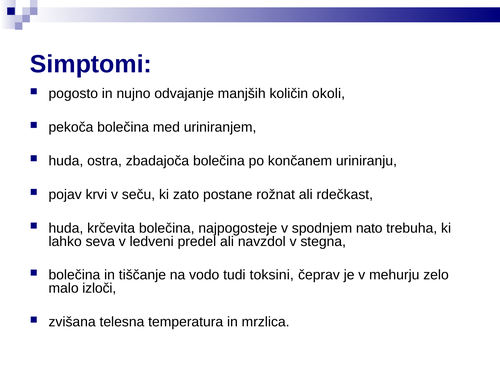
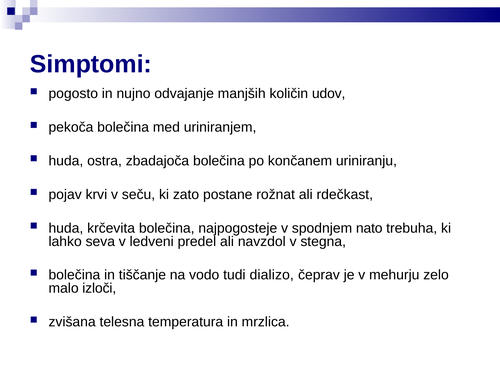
okoli: okoli -> udov (329, 94)
toksini: toksini -> dializo (272, 275)
